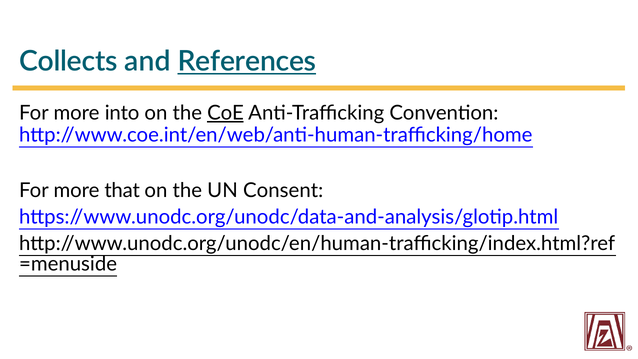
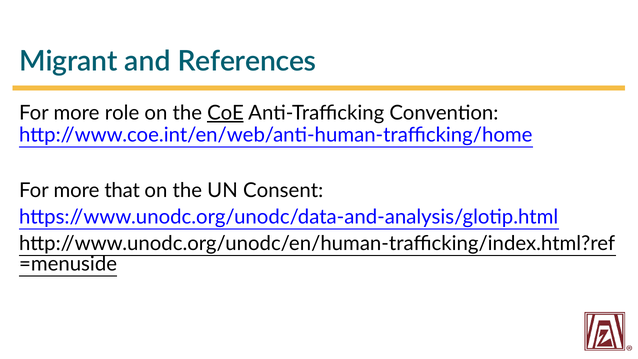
Collects: Collects -> Migrant (68, 61)
References underline: present -> none (247, 61)
into: into -> role (122, 113)
